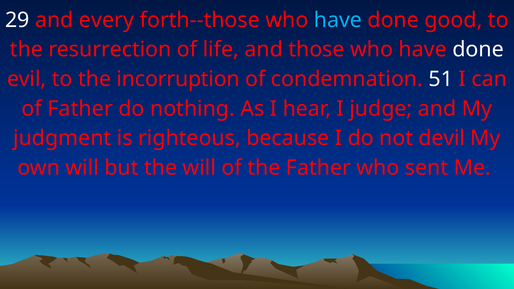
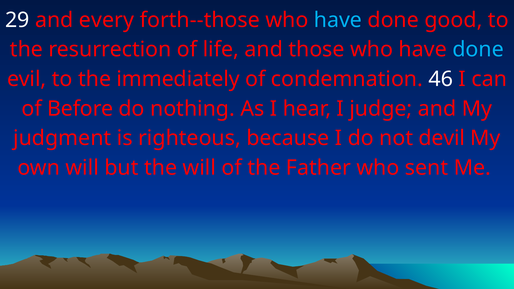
done colour: white -> light blue (478, 50)
incorruption: incorruption -> immediately (178, 79)
51: 51 -> 46 (441, 79)
of Father: Father -> Before (80, 109)
